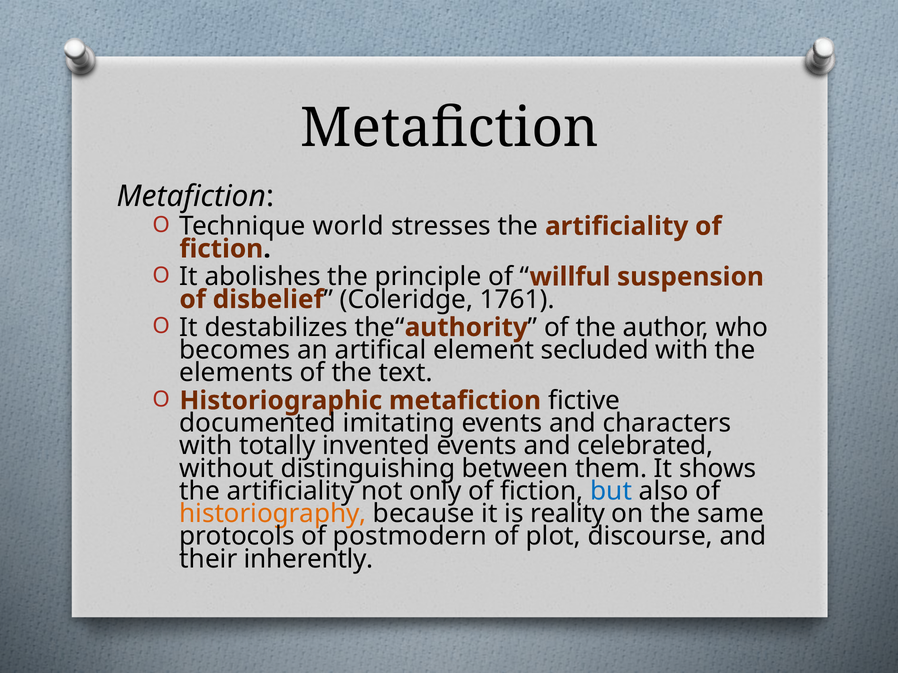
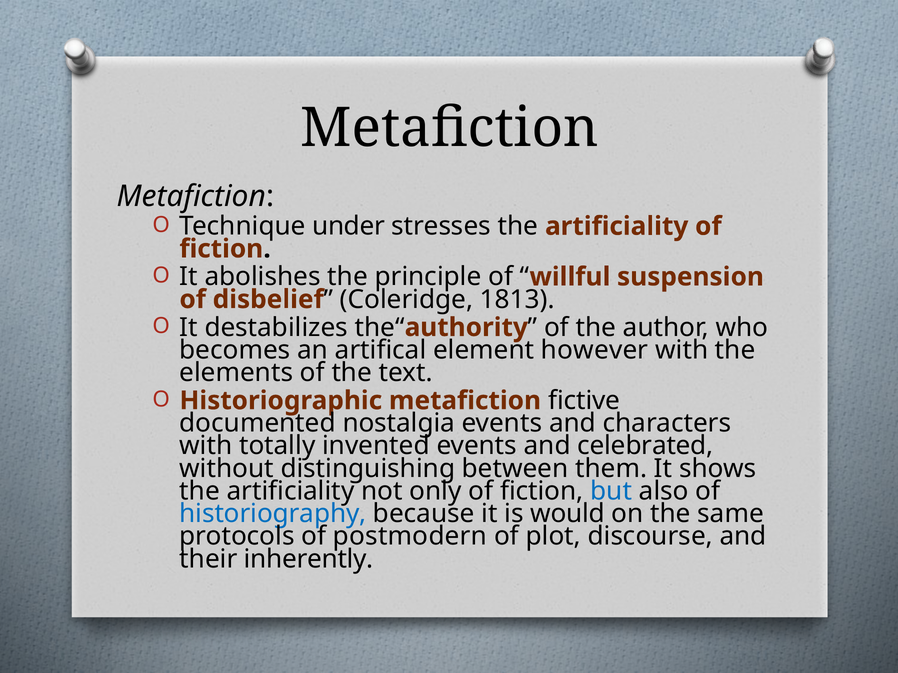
world: world -> under (349, 226)
1761: 1761 -> 1813 (517, 300)
secluded: secluded -> however (595, 350)
imitating: imitating -> nostalgia (399, 424)
historiography colour: orange -> blue (273, 514)
reality: reality -> would (568, 514)
